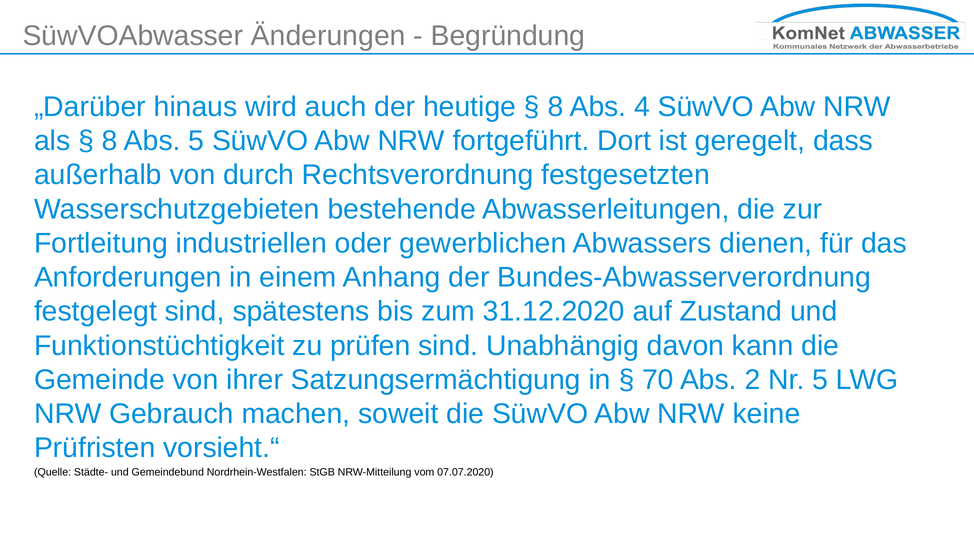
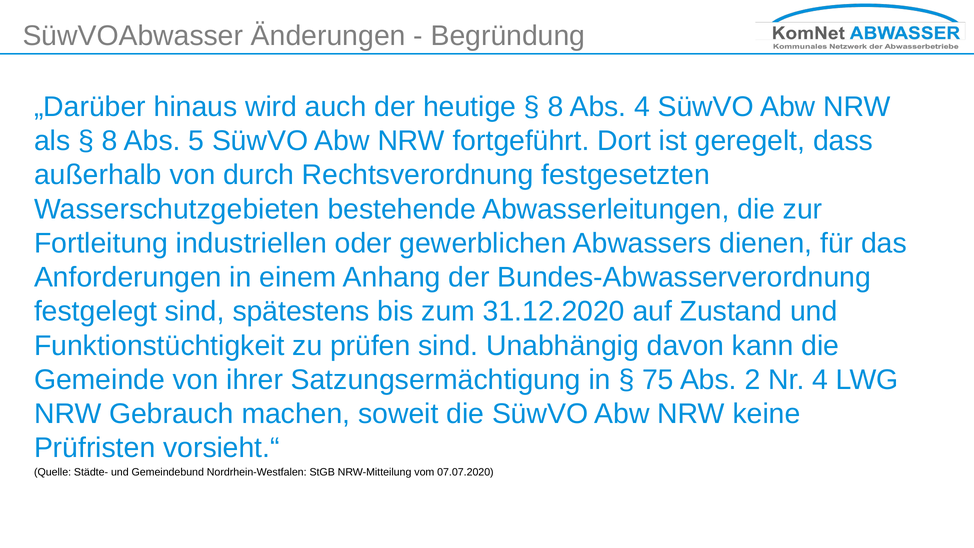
70: 70 -> 75 (658, 380)
Nr 5: 5 -> 4 (820, 380)
